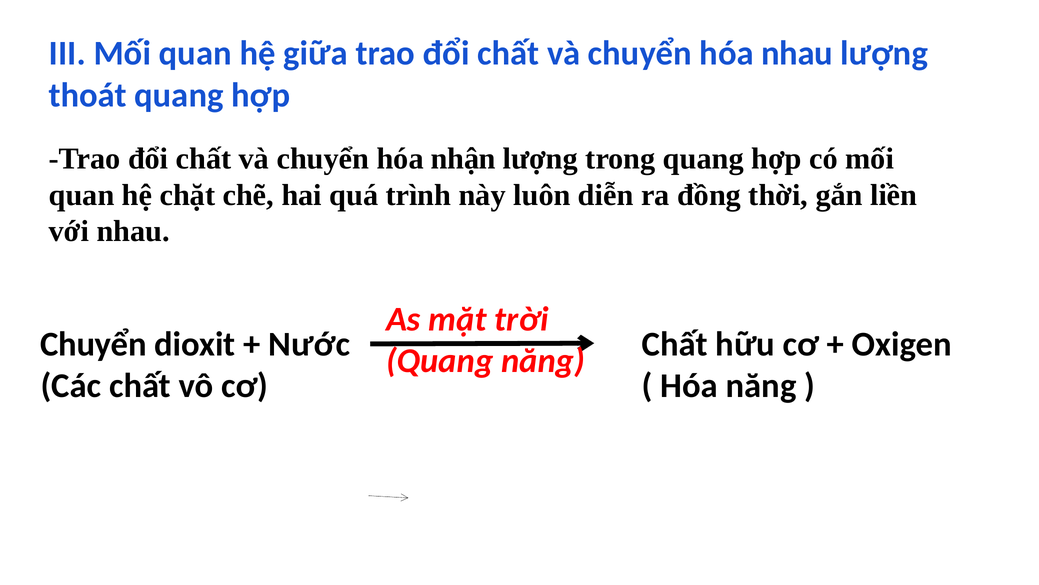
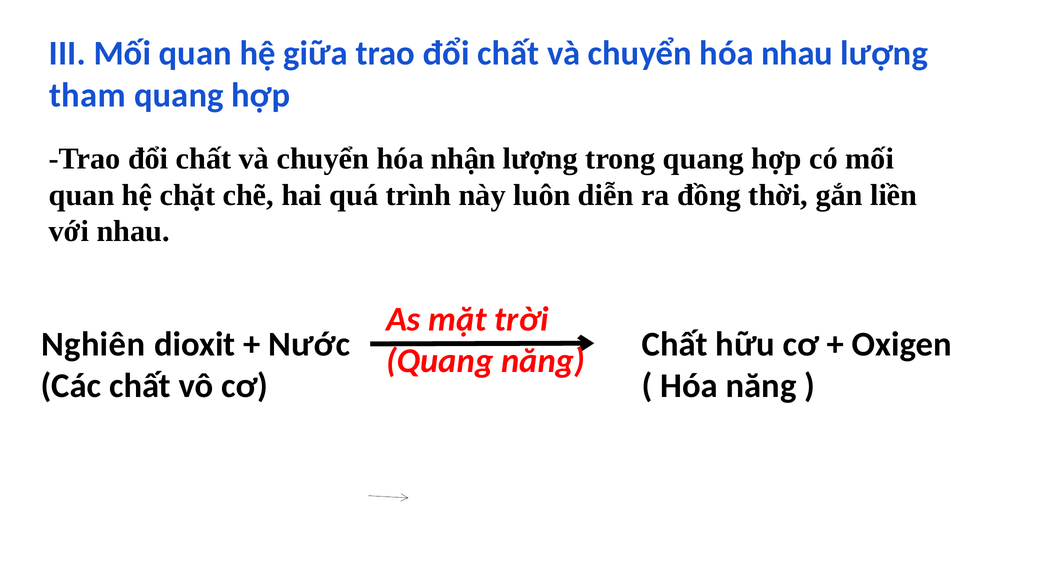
thoát: thoát -> tham (88, 95)
Chuyển: Chuyển -> Nghiên (93, 344)
